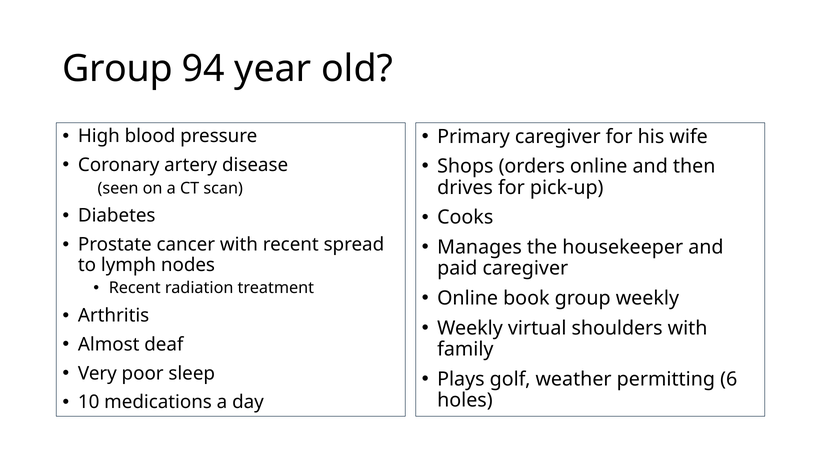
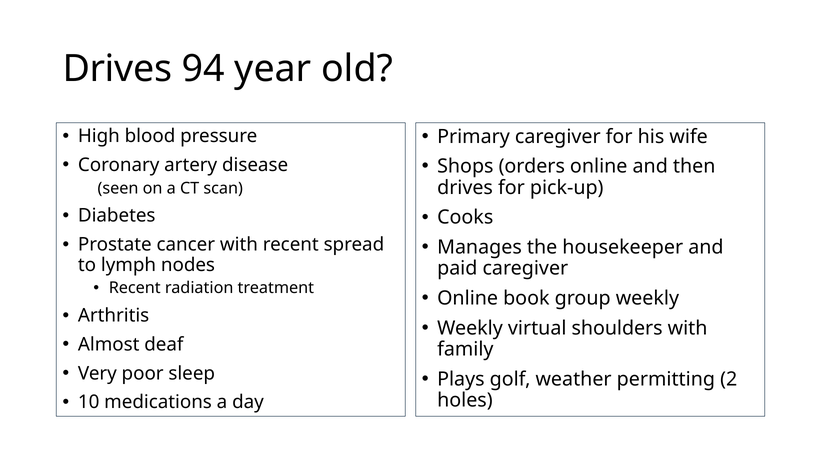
Group: Group -> Drives (117, 69)
6: 6 -> 2 (729, 379)
